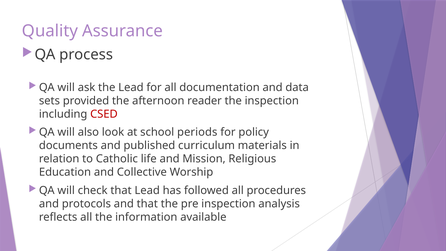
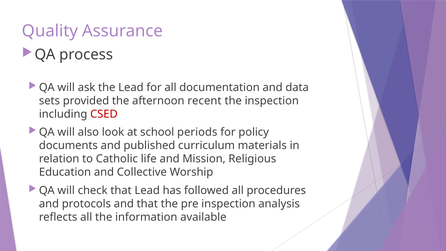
reader: reader -> recent (204, 101)
